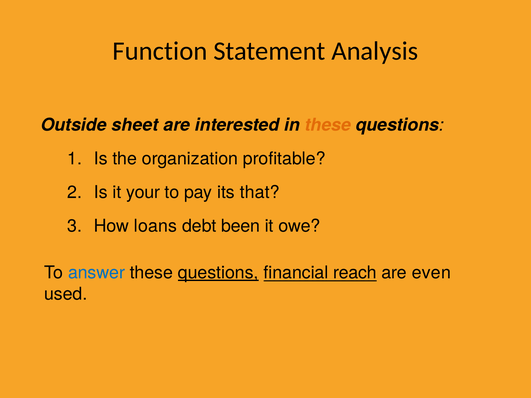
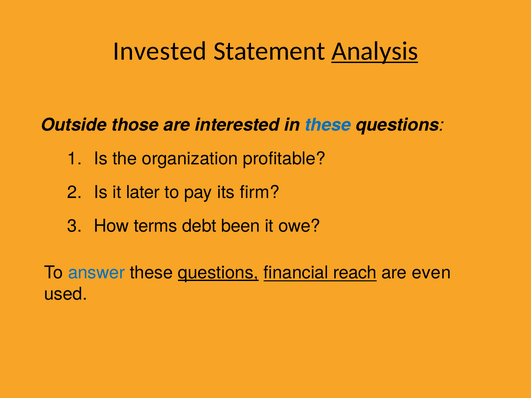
Function: Function -> Invested (160, 51)
Analysis underline: none -> present (375, 51)
sheet: sheet -> those (135, 125)
these colour: orange -> blue (328, 125)
your: your -> later (143, 192)
that: that -> firm (260, 192)
loans: loans -> terms (156, 226)
